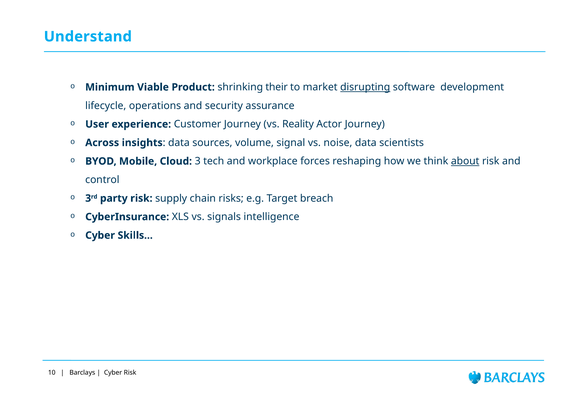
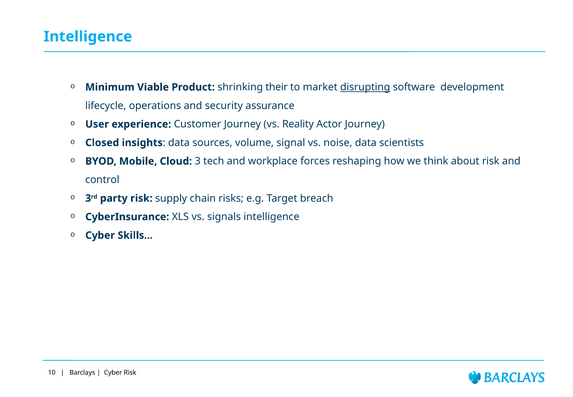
Understand: Understand -> Intelligence (88, 37)
Across: Across -> Closed (102, 143)
about underline: present -> none (465, 161)
